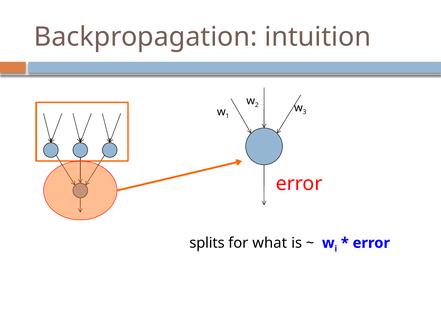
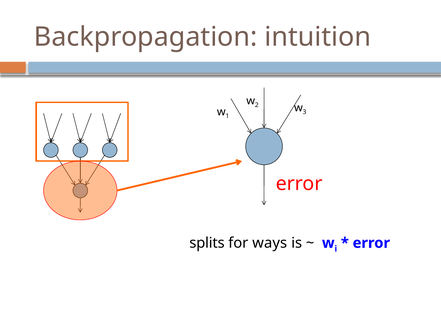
what: what -> ways (270, 243)
